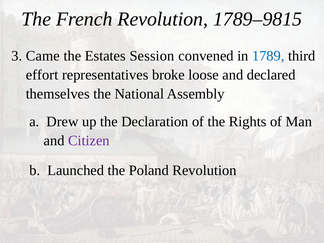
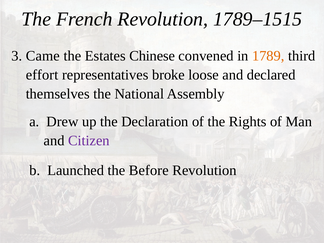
1789–9815: 1789–9815 -> 1789–1515 (258, 19)
Session: Session -> Chinese (152, 56)
1789 colour: blue -> orange (268, 56)
Poland: Poland -> Before (149, 170)
